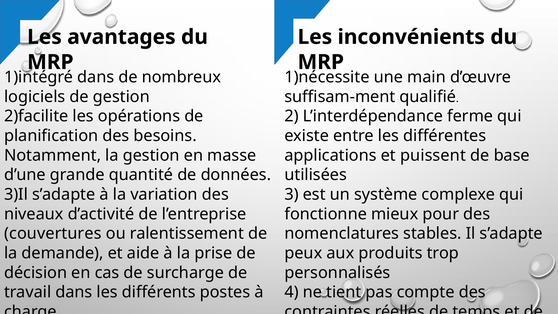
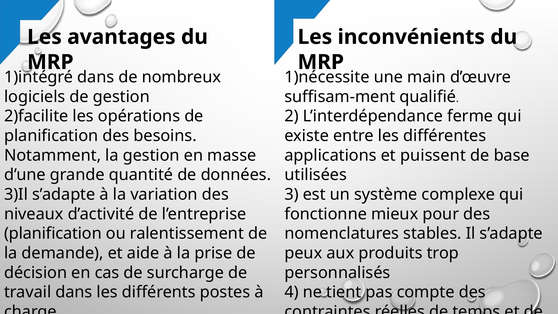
couvertures: couvertures -> planification (53, 233)
